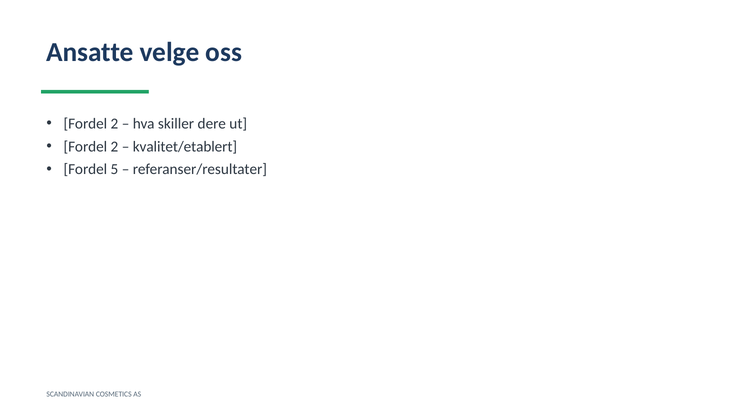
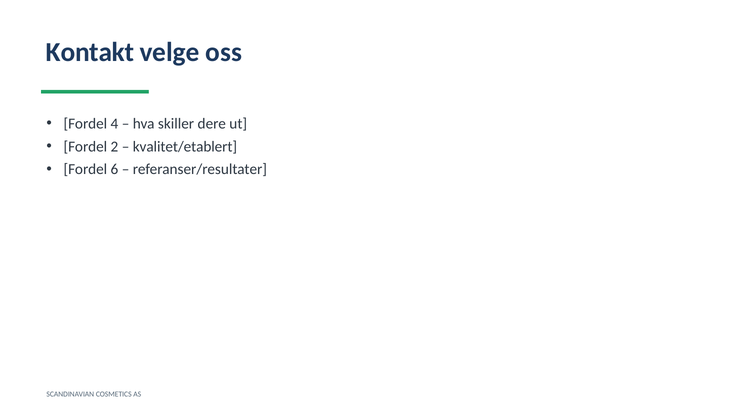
Ansatte: Ansatte -> Kontakt (90, 52)
2: 2 -> 4 (114, 124)
5: 5 -> 6 (114, 169)
